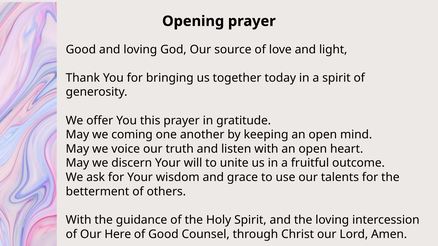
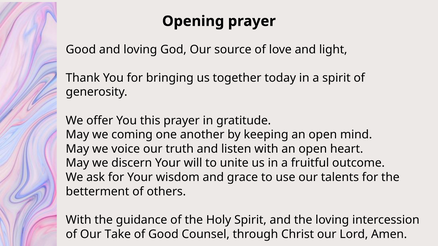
Here: Here -> Take (118, 234)
